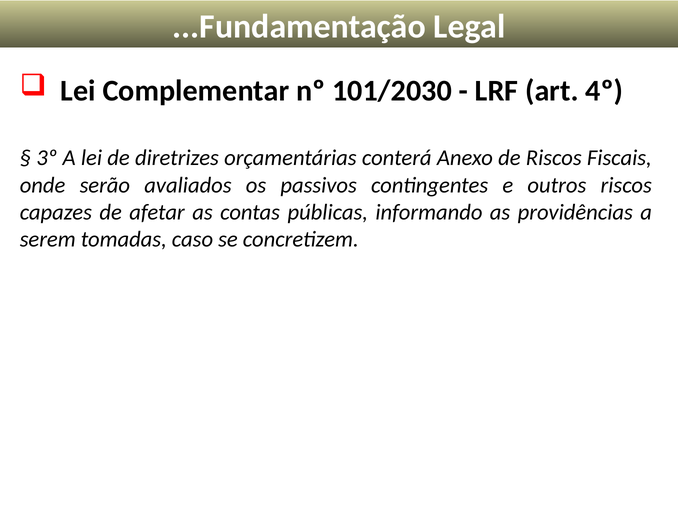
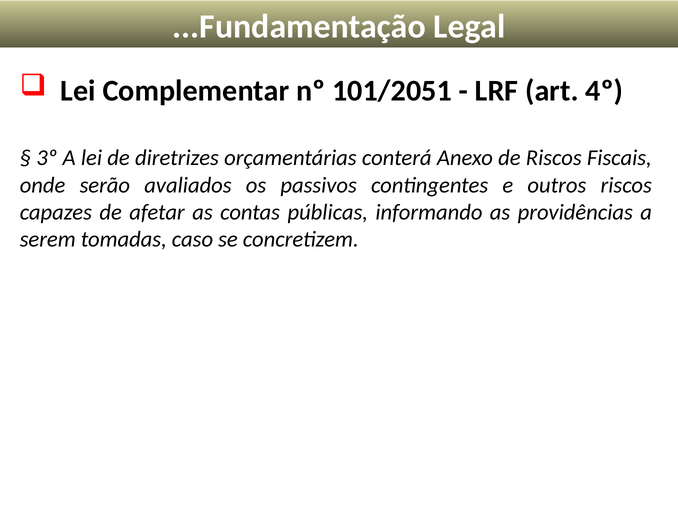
101/2030: 101/2030 -> 101/2051 (392, 91)
